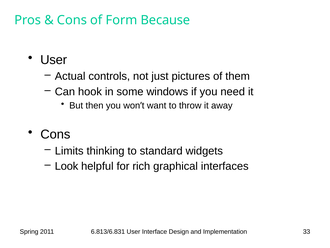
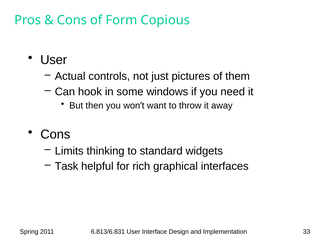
Because: Because -> Copious (165, 20)
Look: Look -> Task (67, 166)
